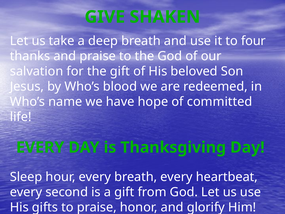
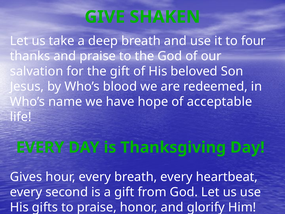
committed: committed -> acceptable (220, 102)
Sleep: Sleep -> Gives (26, 177)
